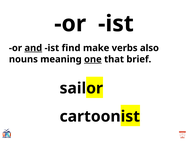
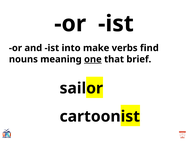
and underline: present -> none (33, 48)
find: find -> into (71, 48)
also: also -> find (149, 48)
